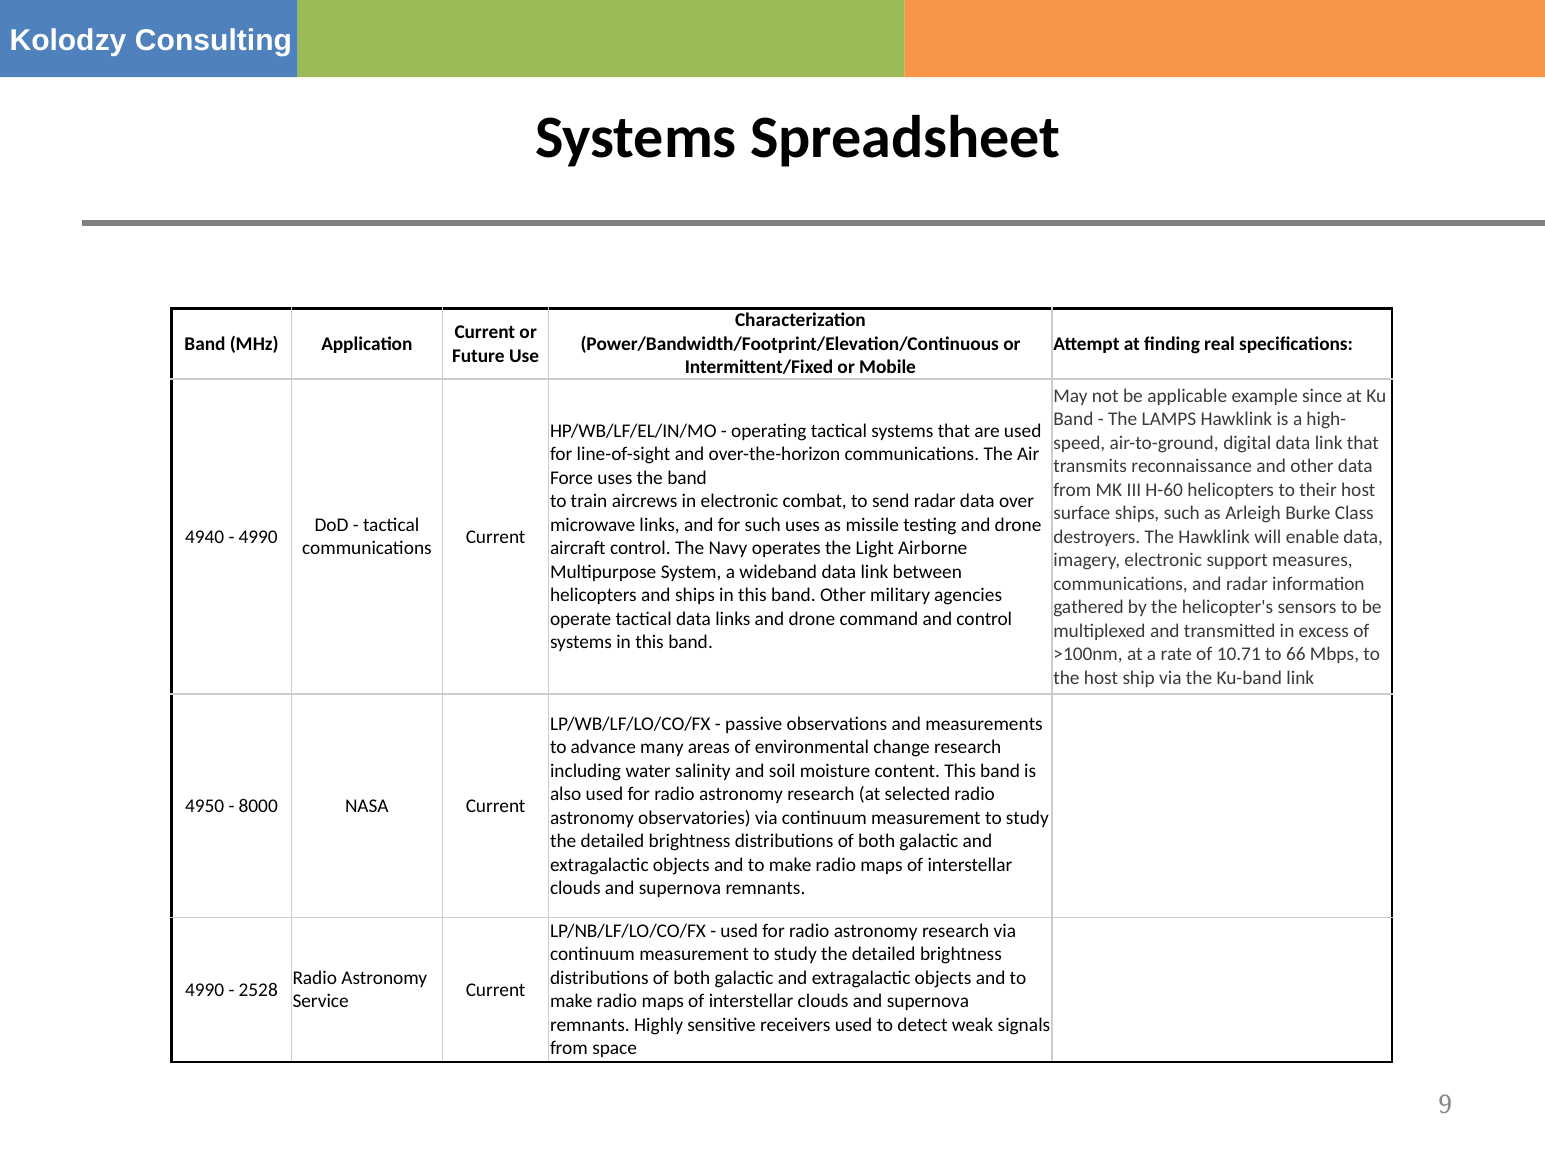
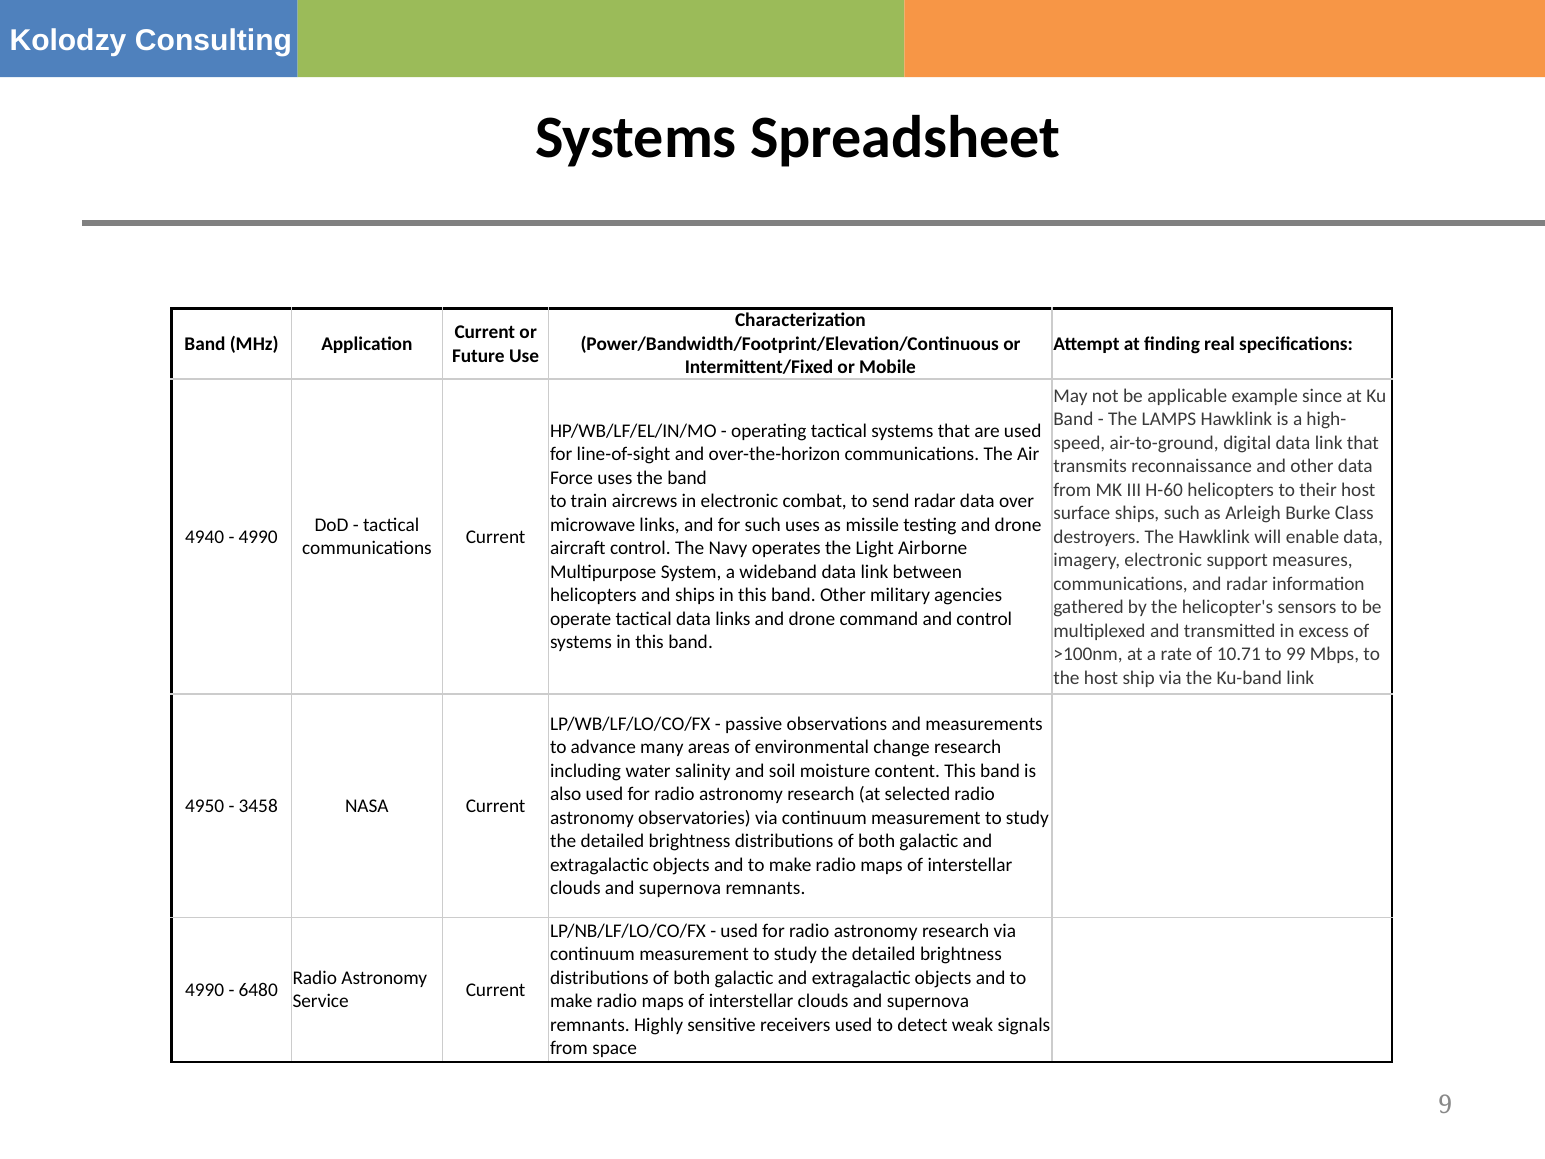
66: 66 -> 99 (1296, 654)
8000: 8000 -> 3458 (258, 806)
2528: 2528 -> 6480 (258, 990)
